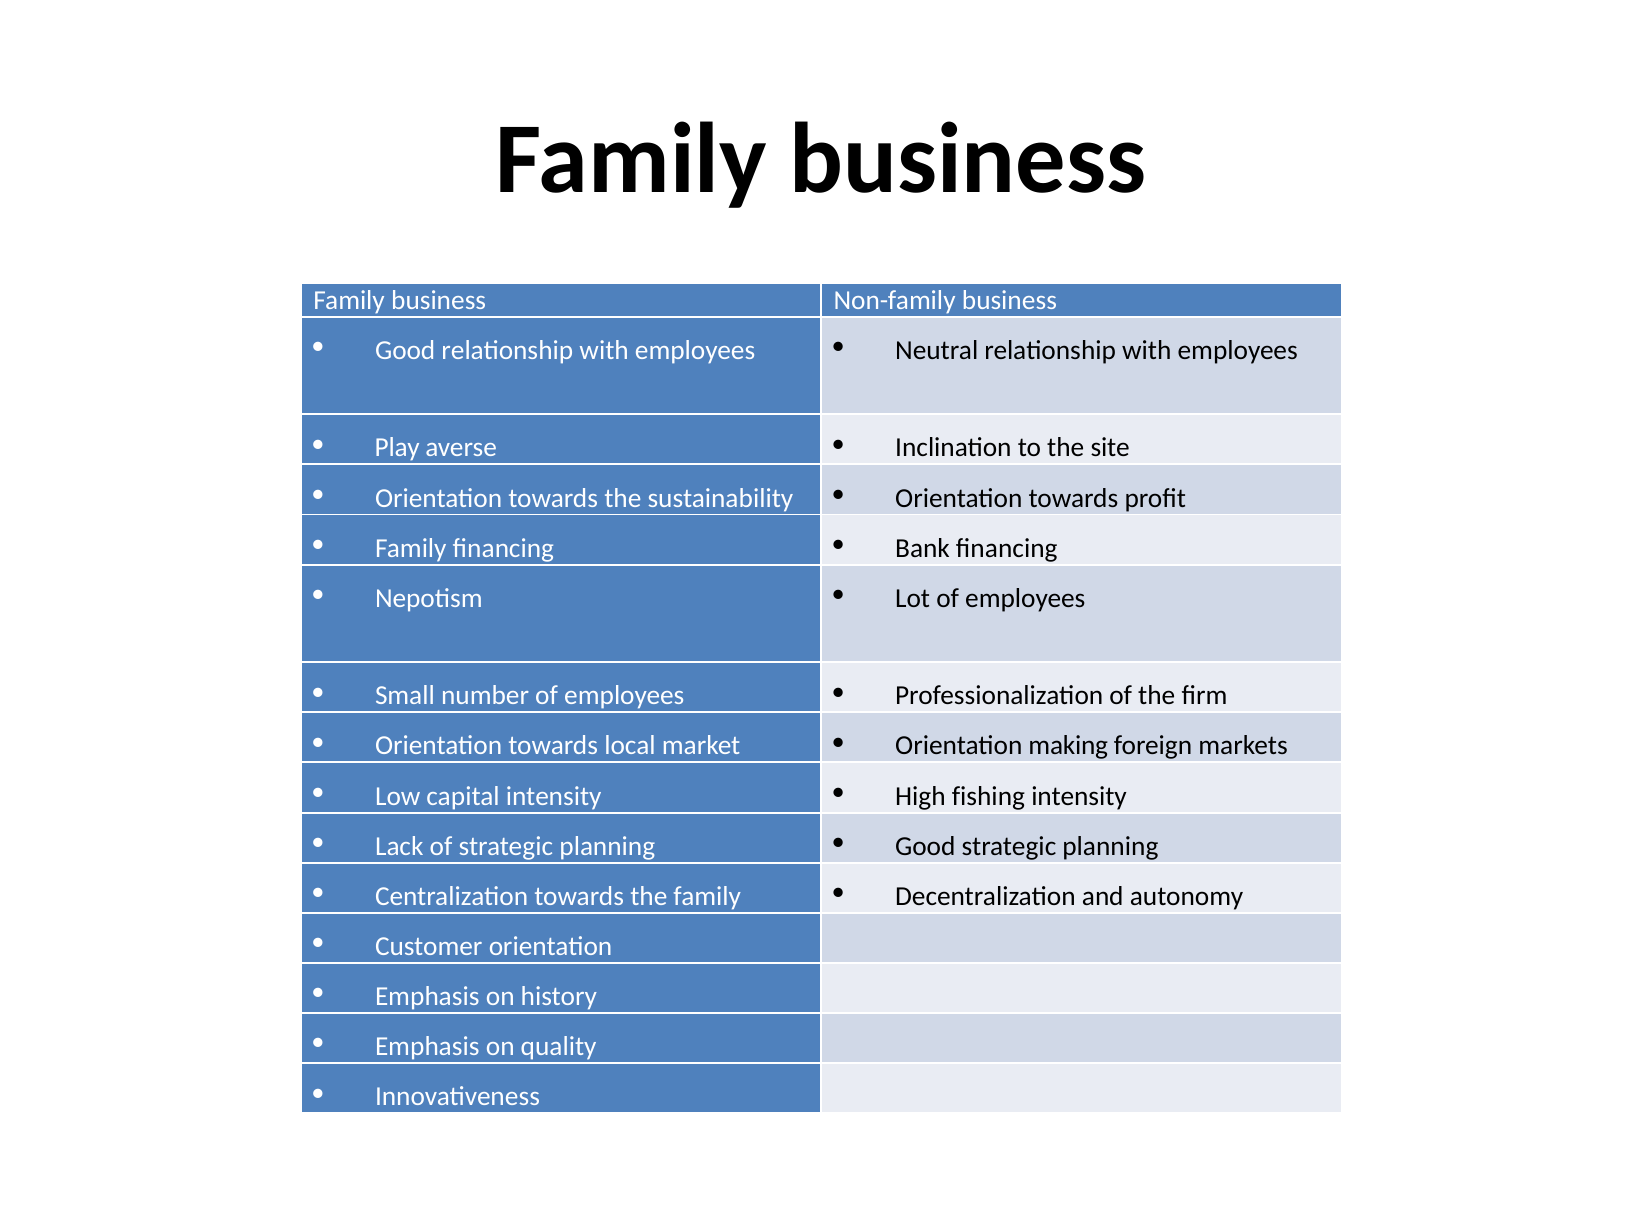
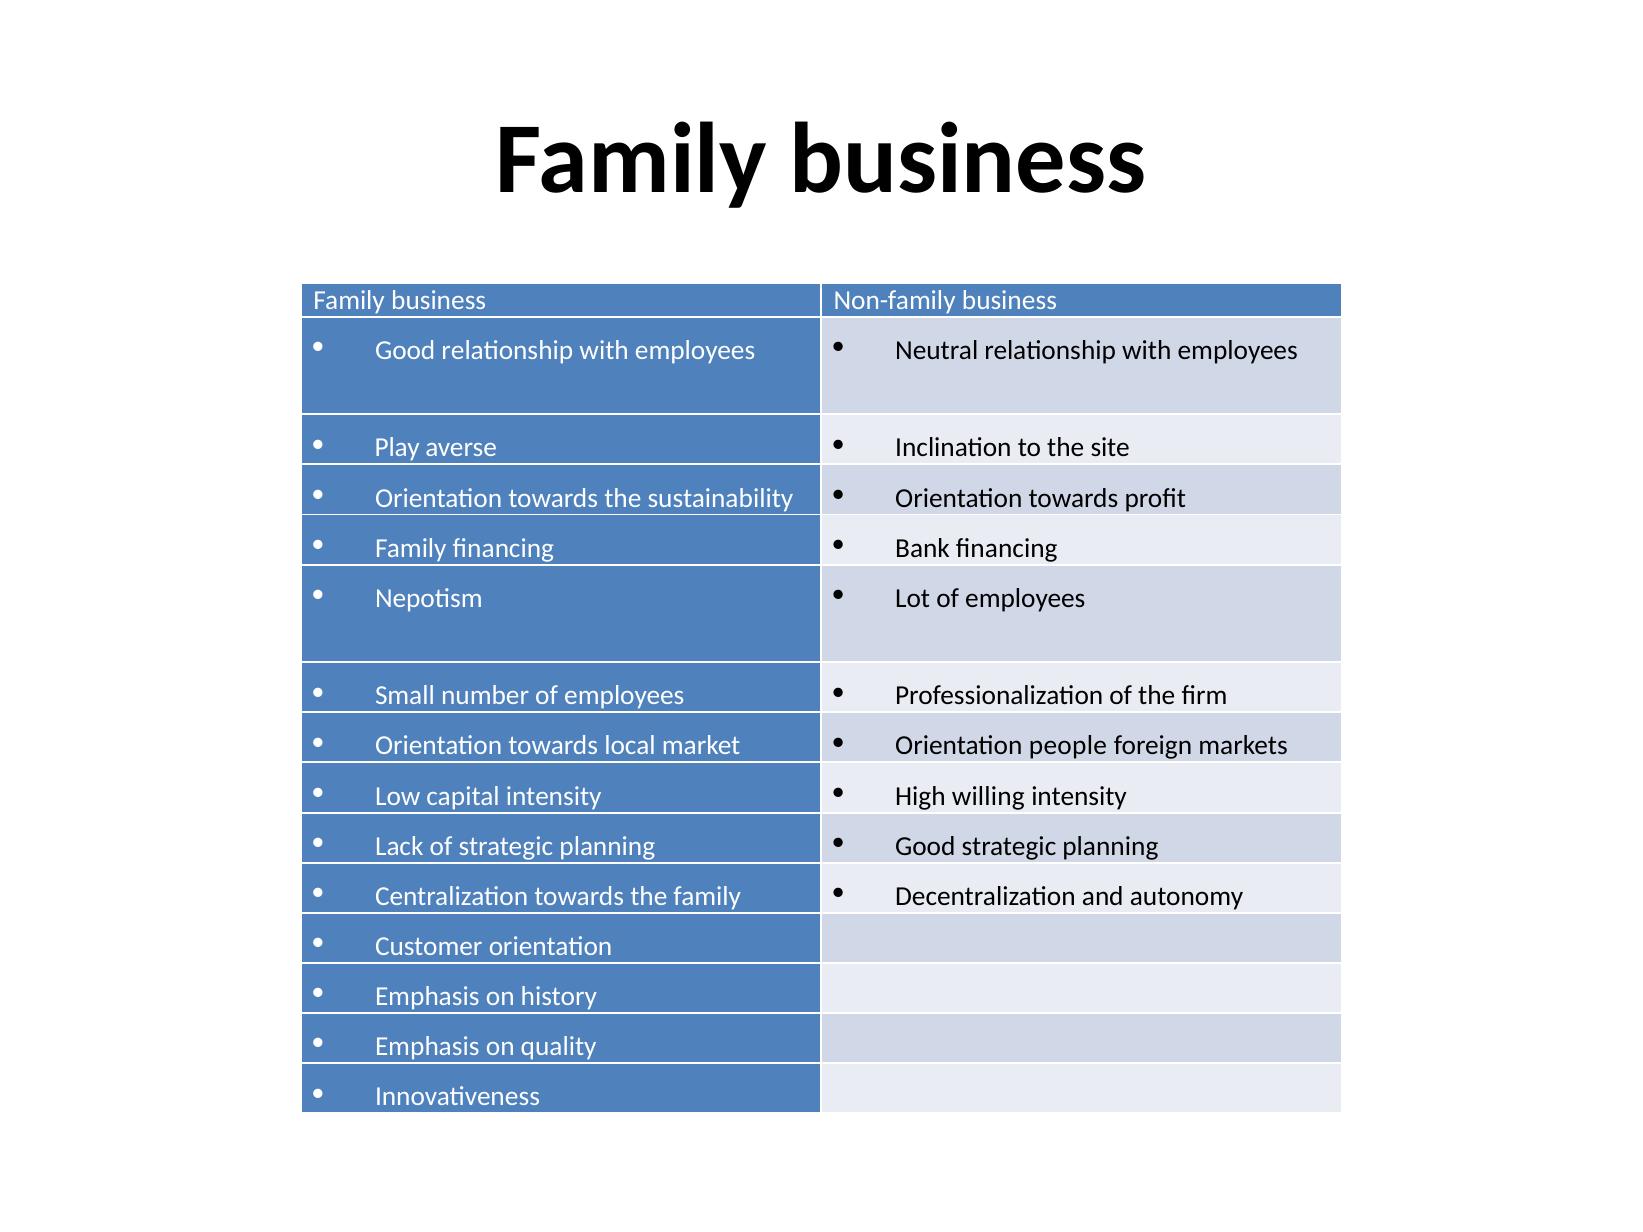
making: making -> people (1068, 746)
fishing: fishing -> willing (988, 796)
